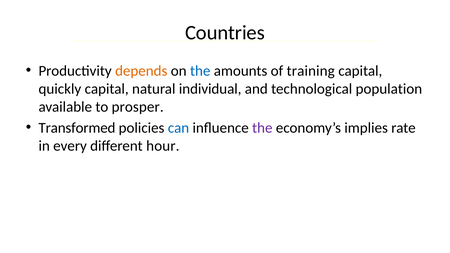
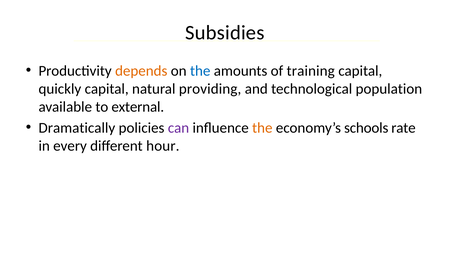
Countries: Countries -> Subsidies (225, 33)
individual: individual -> providing (210, 89)
prosper: prosper -> external (138, 107)
Transformed: Transformed -> Dramatically (77, 128)
can colour: blue -> purple (179, 128)
the colour: purple -> orange (262, 128)
implies: implies -> schools (366, 128)
